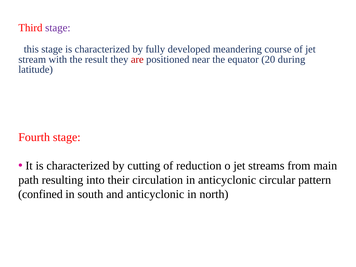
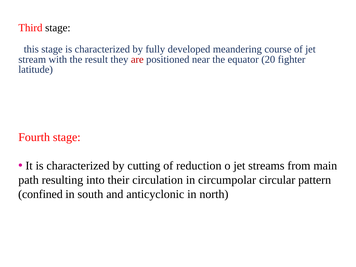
stage colour: purple -> black (58, 28)
during: during -> fighter (292, 59)
in anticyclonic: anticyclonic -> circumpolar (227, 180)
